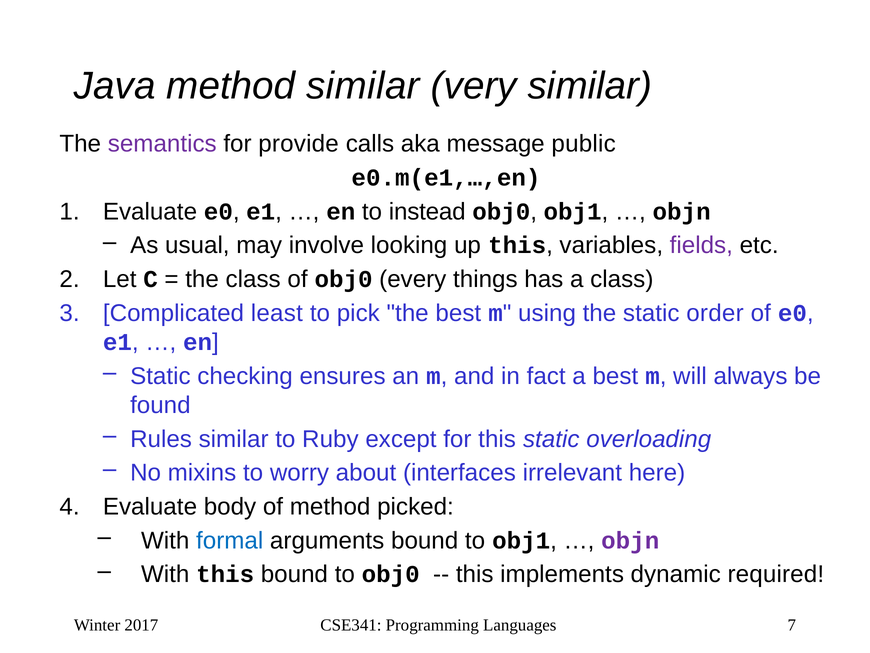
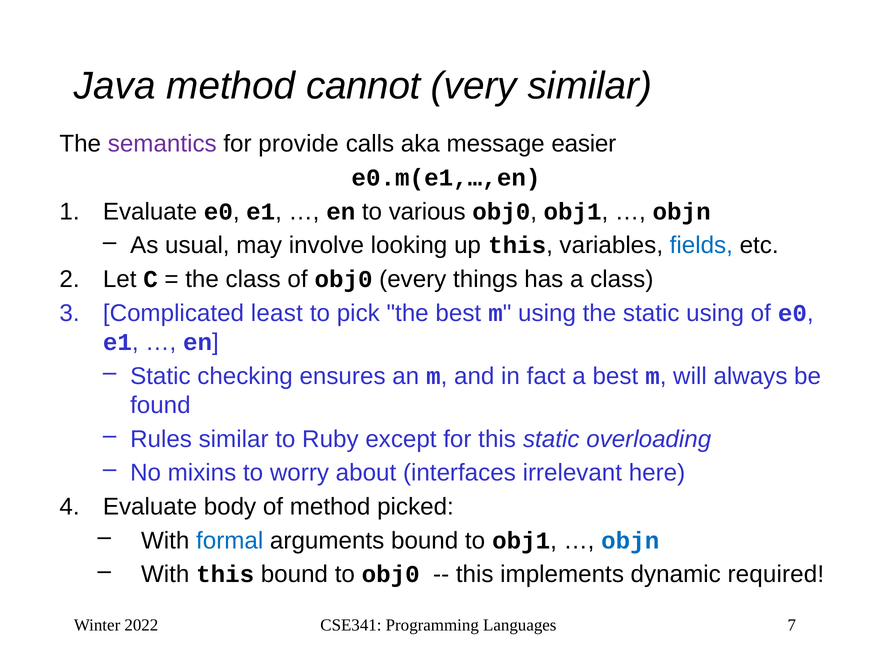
method similar: similar -> cannot (363, 86)
public: public -> easier (584, 144)
instead: instead -> various (427, 211)
fields colour: purple -> blue (701, 245)
static order: order -> using (715, 313)
objn colour: purple -> blue (630, 540)
2017: 2017 -> 2022 (141, 625)
